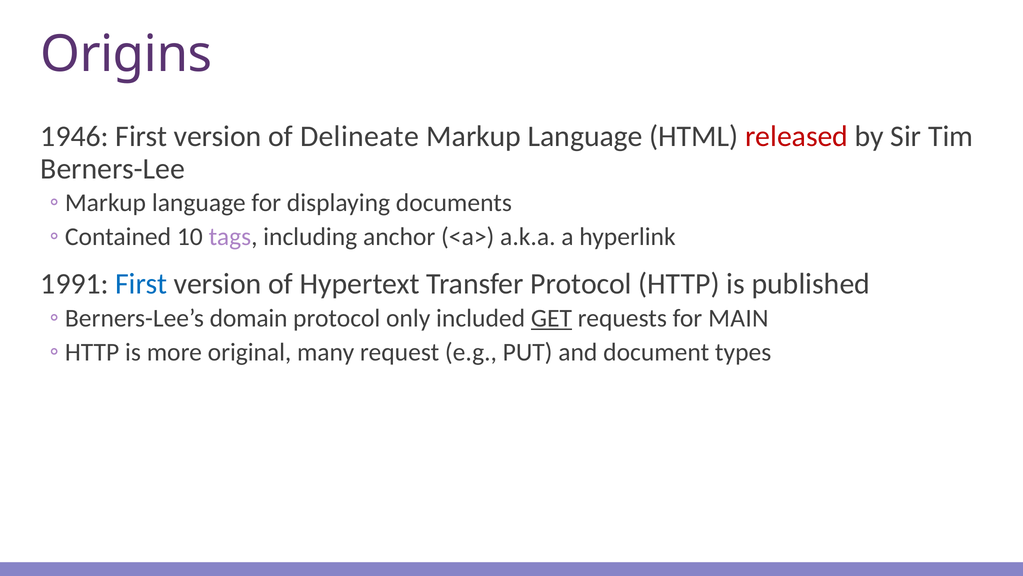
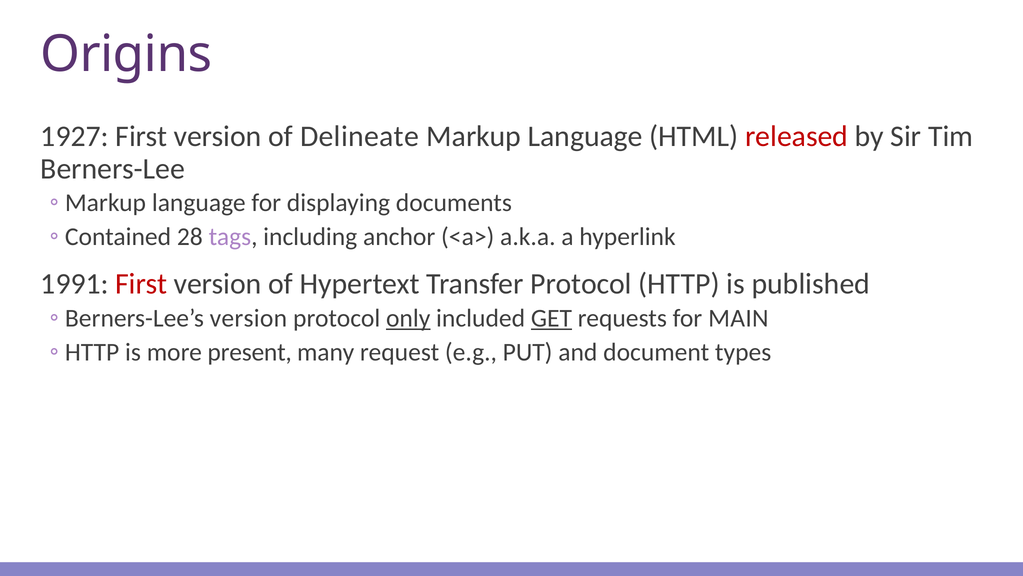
1946: 1946 -> 1927 (75, 136)
10: 10 -> 28 (190, 237)
First colour: blue -> red (141, 284)
domain: domain -> version (248, 318)
only underline: none -> present (408, 318)
original: original -> present (250, 352)
